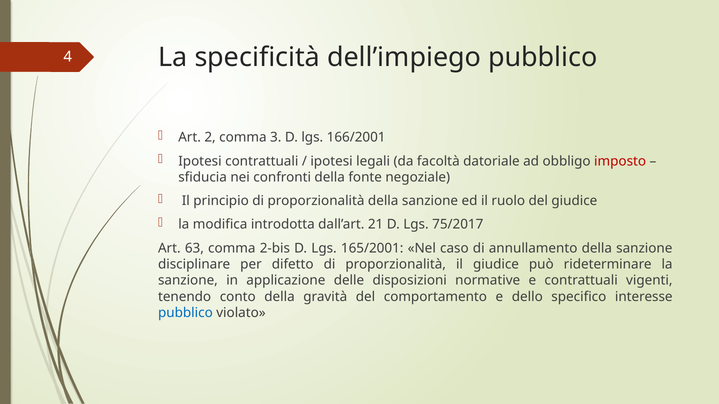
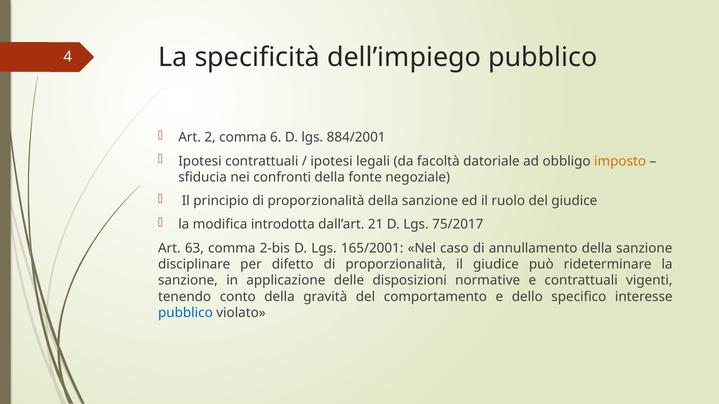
3: 3 -> 6 (276, 138)
166/2001: 166/2001 -> 884/2001 (356, 138)
imposto colour: red -> orange (620, 161)
